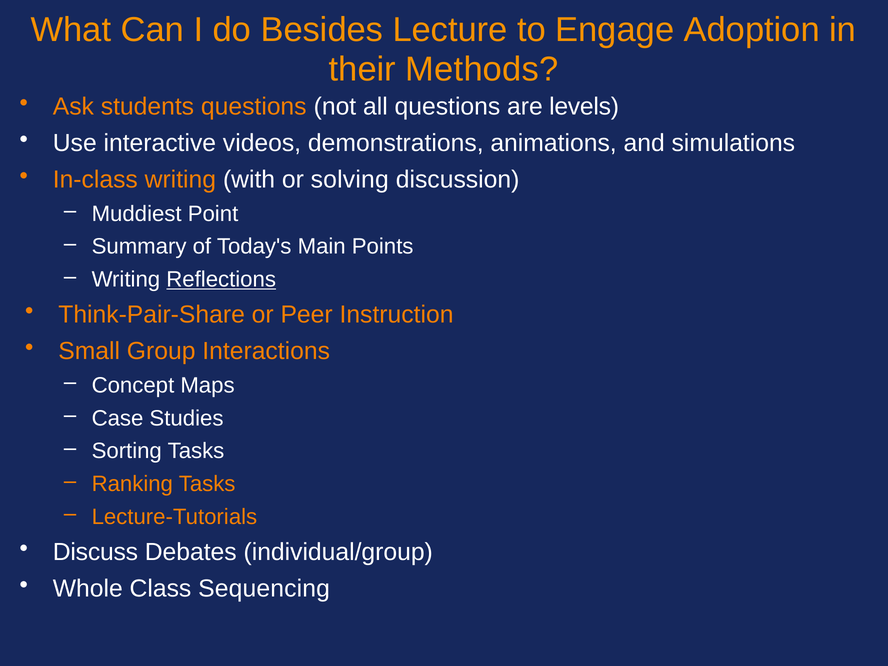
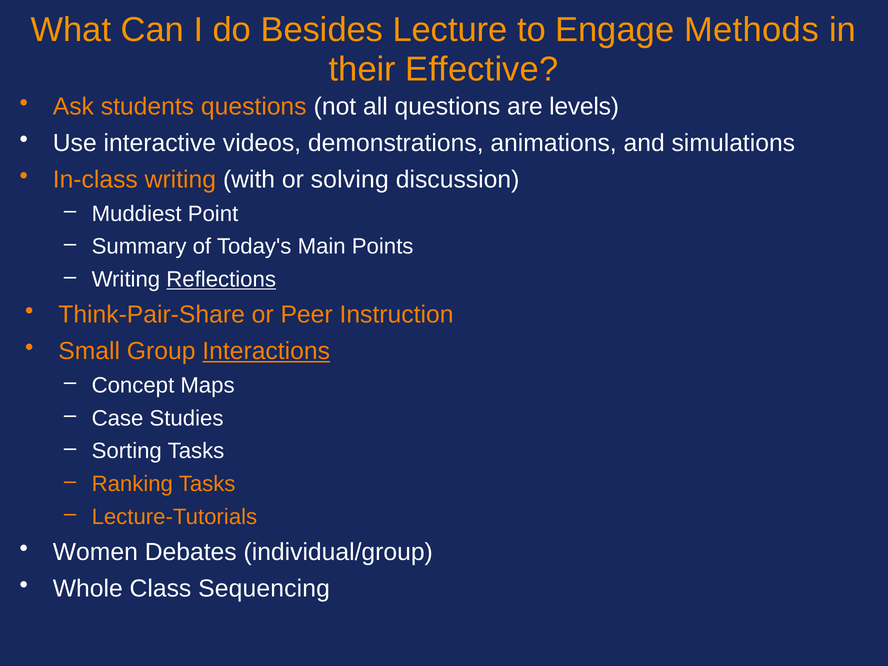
Adoption: Adoption -> Methods (752, 30)
Methods: Methods -> Effective (482, 69)
Interactions underline: none -> present (266, 351)
Discuss: Discuss -> Women (95, 552)
